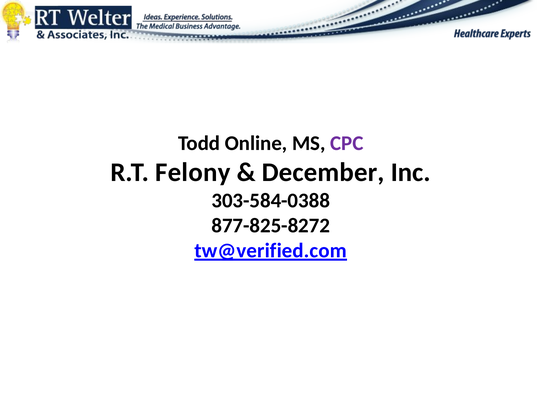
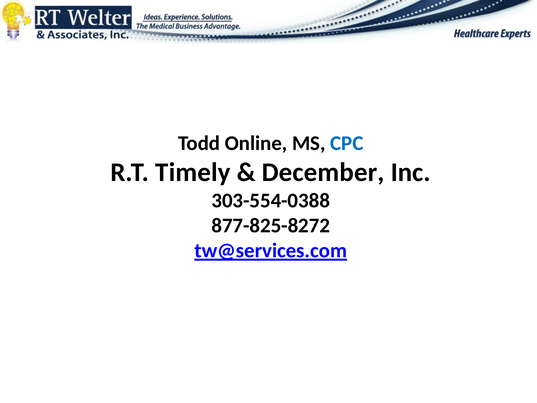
CPC colour: purple -> blue (347, 143)
Felony: Felony -> Timely (193, 172)
303-584-0388: 303-584-0388 -> 303-554-0388 (271, 200)
tw@verified.com: tw@verified.com -> tw@services.com (271, 250)
